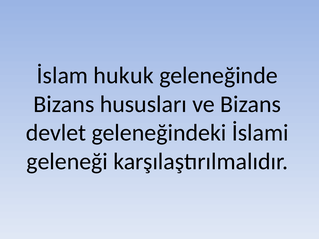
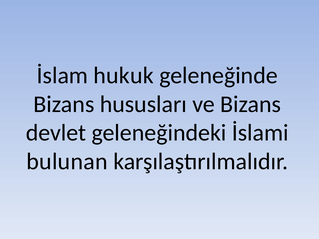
geleneği: geleneği -> bulunan (67, 162)
